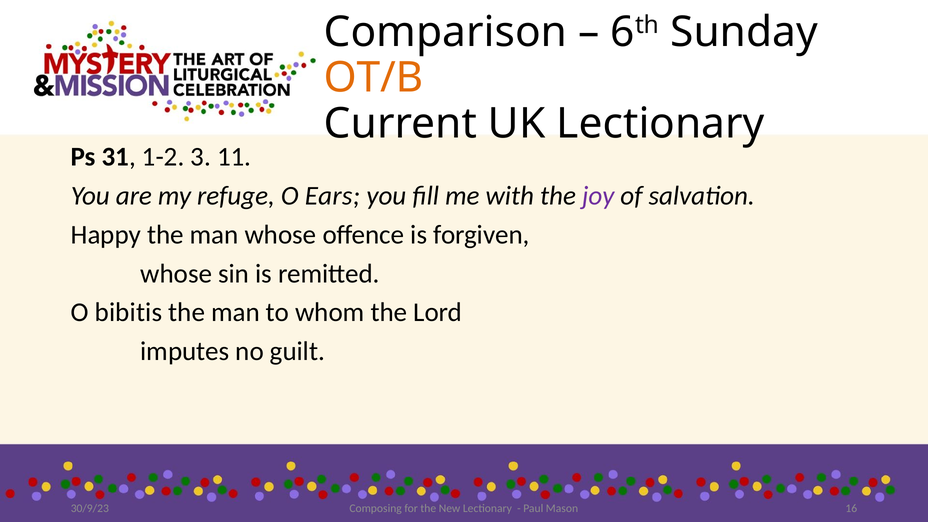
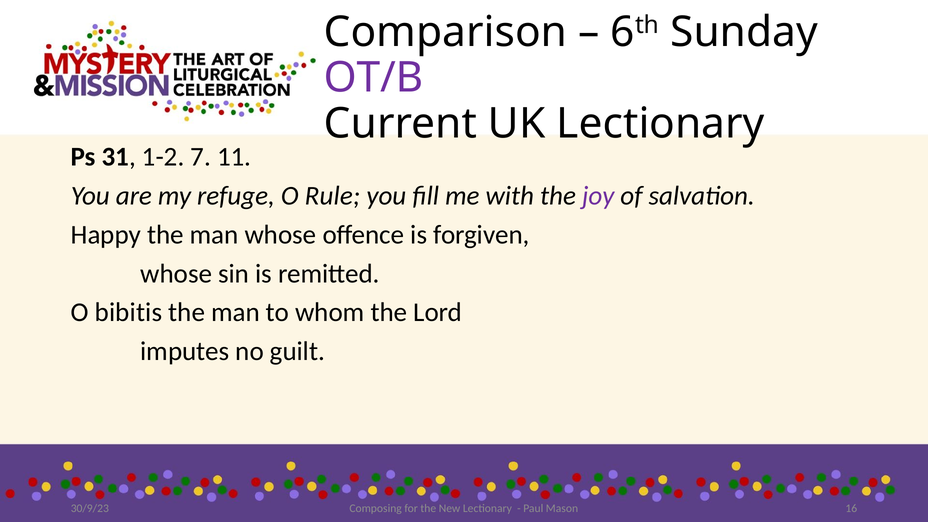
OT/B colour: orange -> purple (374, 78)
3: 3 -> 7 (201, 157)
Ears: Ears -> Rule (332, 196)
